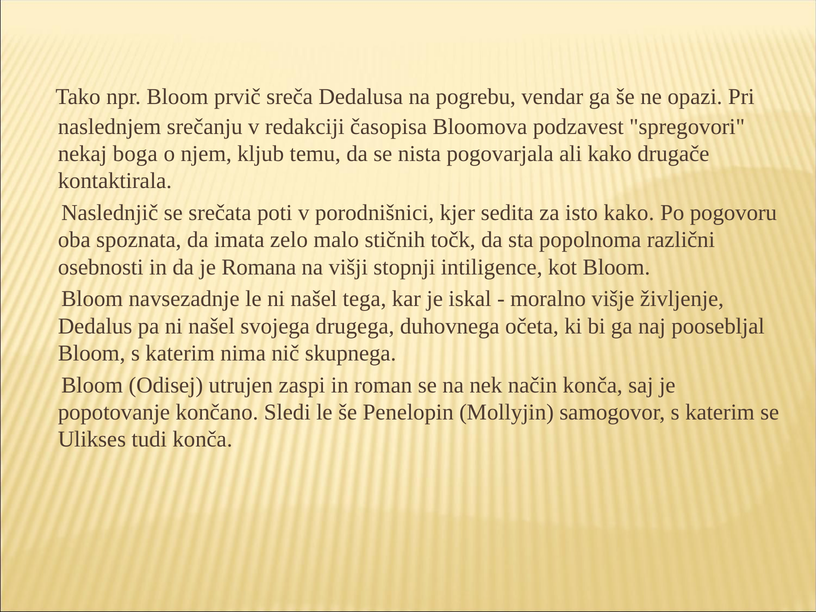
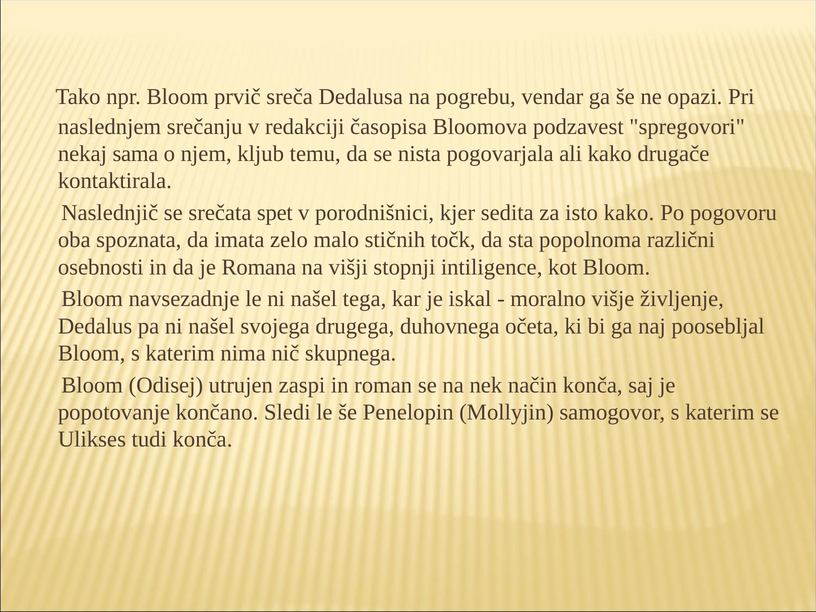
boga: boga -> sama (135, 154)
poti: poti -> spet (275, 213)
